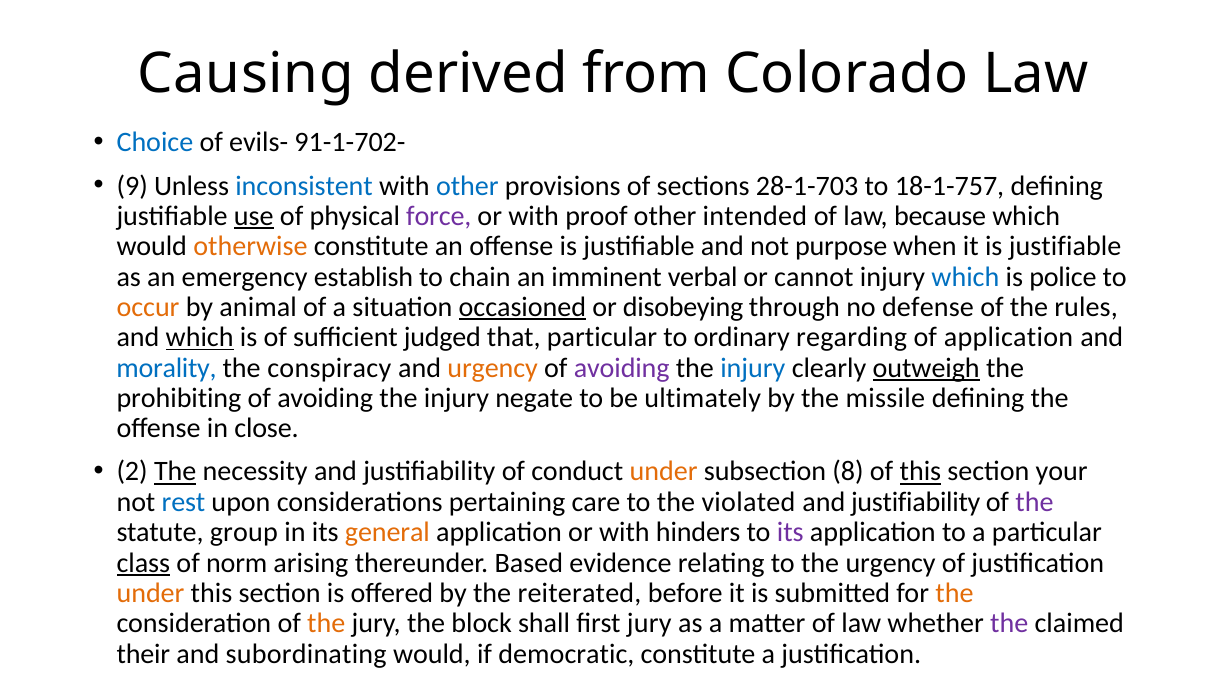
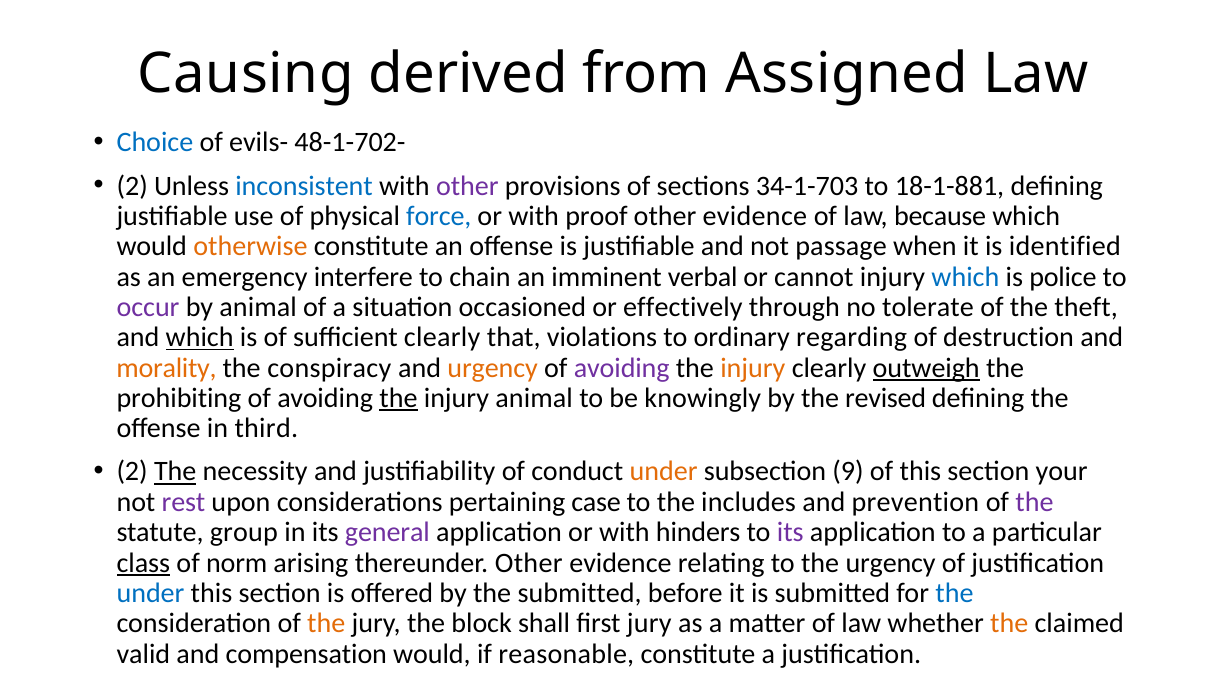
Colorado: Colorado -> Assigned (847, 74)
91-1-702-: 91-1-702- -> 48-1-702- (350, 143)
9: 9 -> 2 (132, 186)
other colour: blue -> purple (467, 186)
28-1-703: 28-1-703 -> 34-1-703 (807, 186)
18-1-757: 18-1-757 -> 18-1-881 (950, 186)
use underline: present -> none (254, 216)
force colour: purple -> blue (439, 216)
intended: intended -> evidence (755, 216)
purpose: purpose -> passage (841, 247)
it is justifiable: justifiable -> identified (1065, 247)
establish: establish -> interfere (363, 277)
occur colour: orange -> purple (148, 307)
occasioned underline: present -> none (522, 307)
disobeying: disobeying -> effectively (683, 307)
defense: defense -> tolerate (928, 307)
rules: rules -> theft (1086, 307)
sufficient judged: judged -> clearly (442, 338)
that particular: particular -> violations (602, 338)
of application: application -> destruction (1009, 338)
morality colour: blue -> orange (167, 368)
injury colour: blue -> orange (753, 368)
the underline: none -> present (398, 398)
injury negate: negate -> animal (534, 398)
ultimately: ultimately -> knowingly (703, 398)
missile: missile -> revised (886, 398)
close: close -> third (266, 429)
8: 8 -> 9 (848, 472)
this underline: present -> none (920, 472)
rest colour: blue -> purple (184, 502)
care: care -> case (596, 502)
violated: violated -> includes (749, 502)
justifiability: justifiability -> prevention (915, 502)
general colour: orange -> purple (387, 533)
thereunder Based: Based -> Other (529, 563)
under colour: orange -> blue (151, 593)
the reiterated: reiterated -> submitted (580, 593)
the colour: orange -> blue (954, 593)
the colour: purple -> orange (1009, 624)
their: their -> valid (143, 654)
subordinating: subordinating -> compensation (306, 654)
democratic: democratic -> reasonable (566, 654)
